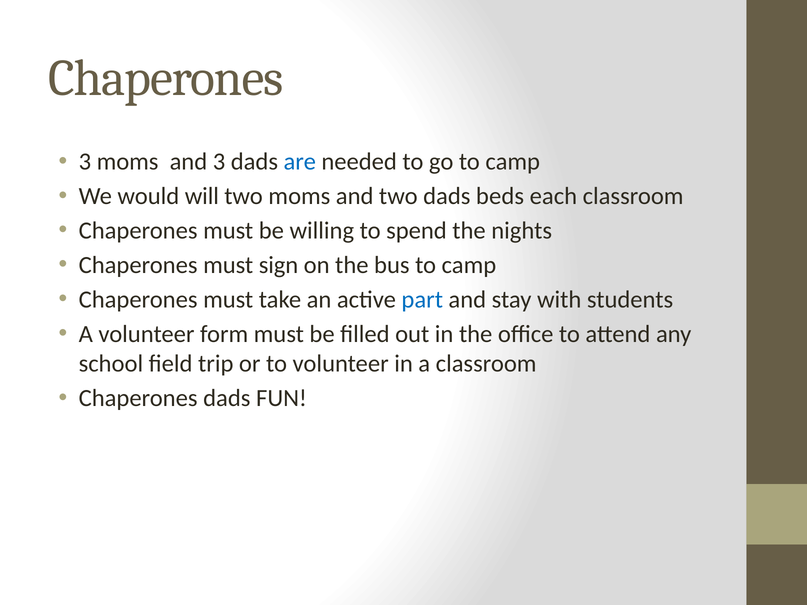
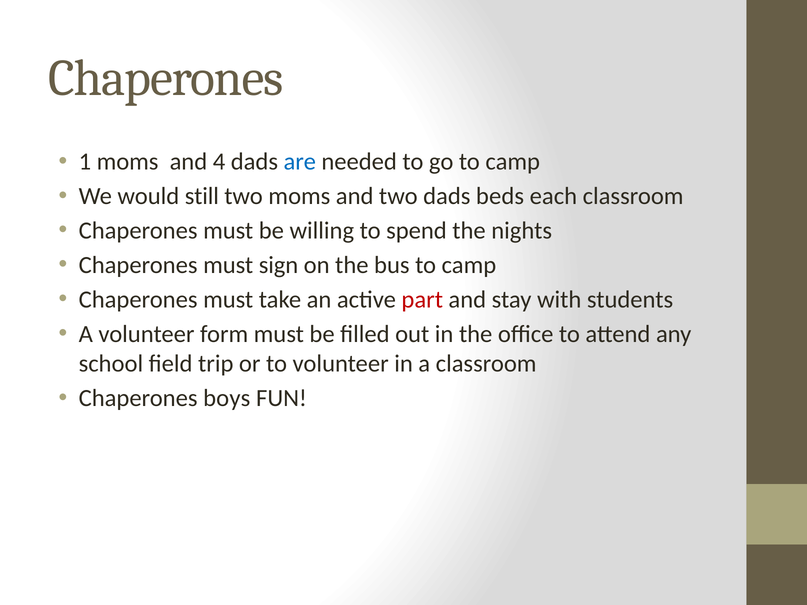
3: 3 -> 1 (85, 162)
and 3: 3 -> 4 (219, 162)
will: will -> still (202, 196)
part colour: blue -> red (422, 300)
Chaperones dads: dads -> boys (227, 398)
